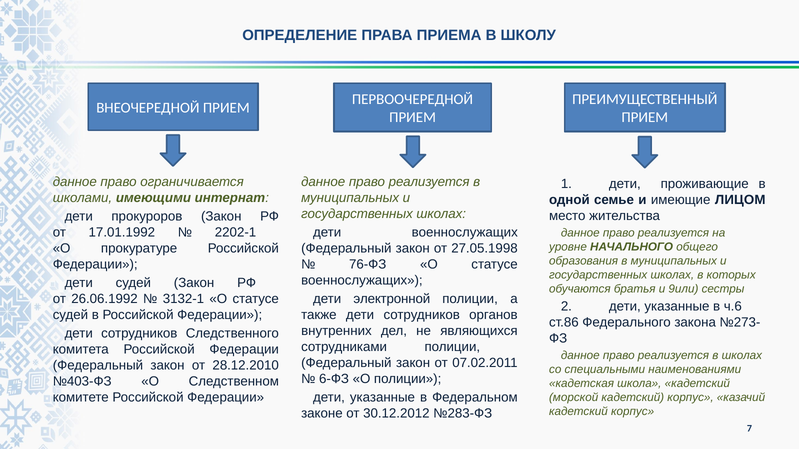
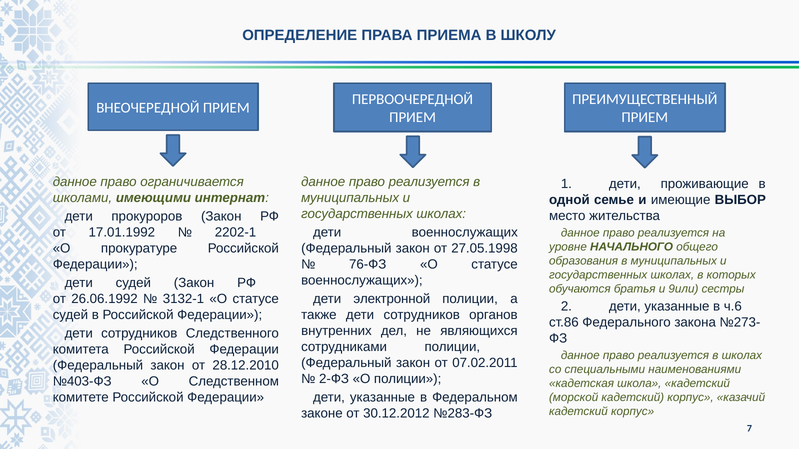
ЛИЦОМ: ЛИЦОМ -> ВЫБОР (740, 200)
6-ФЗ: 6-ФЗ -> 2-ФЗ (334, 379)
